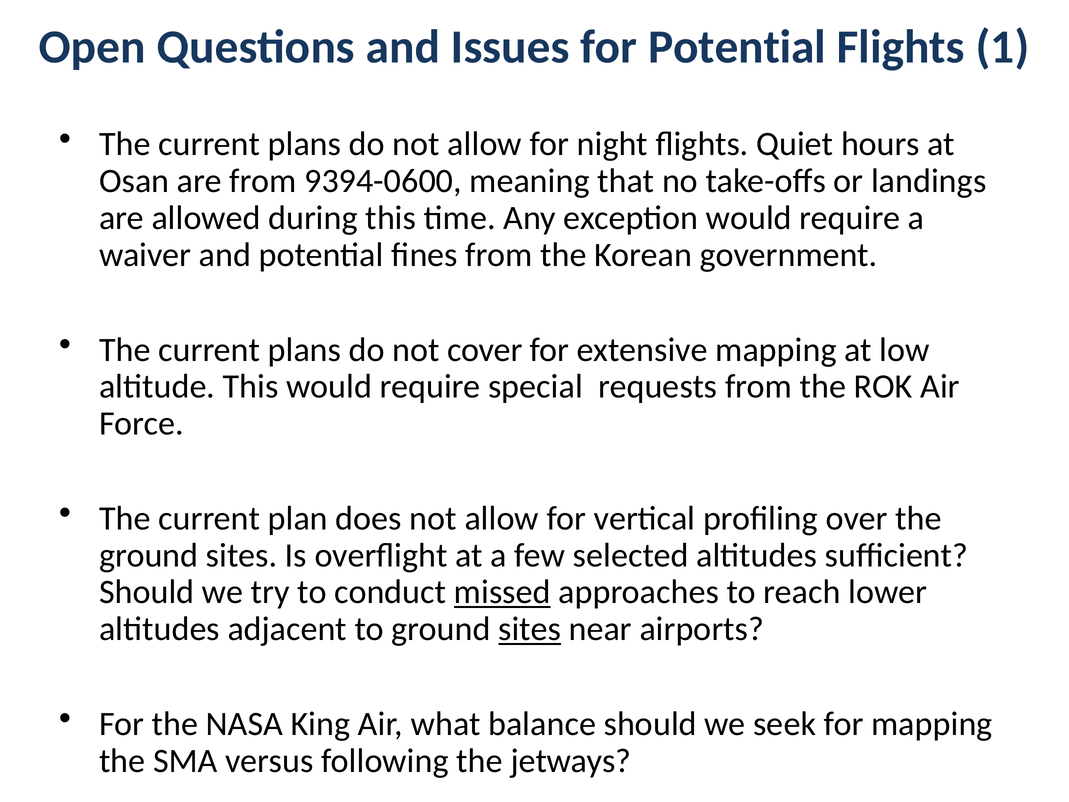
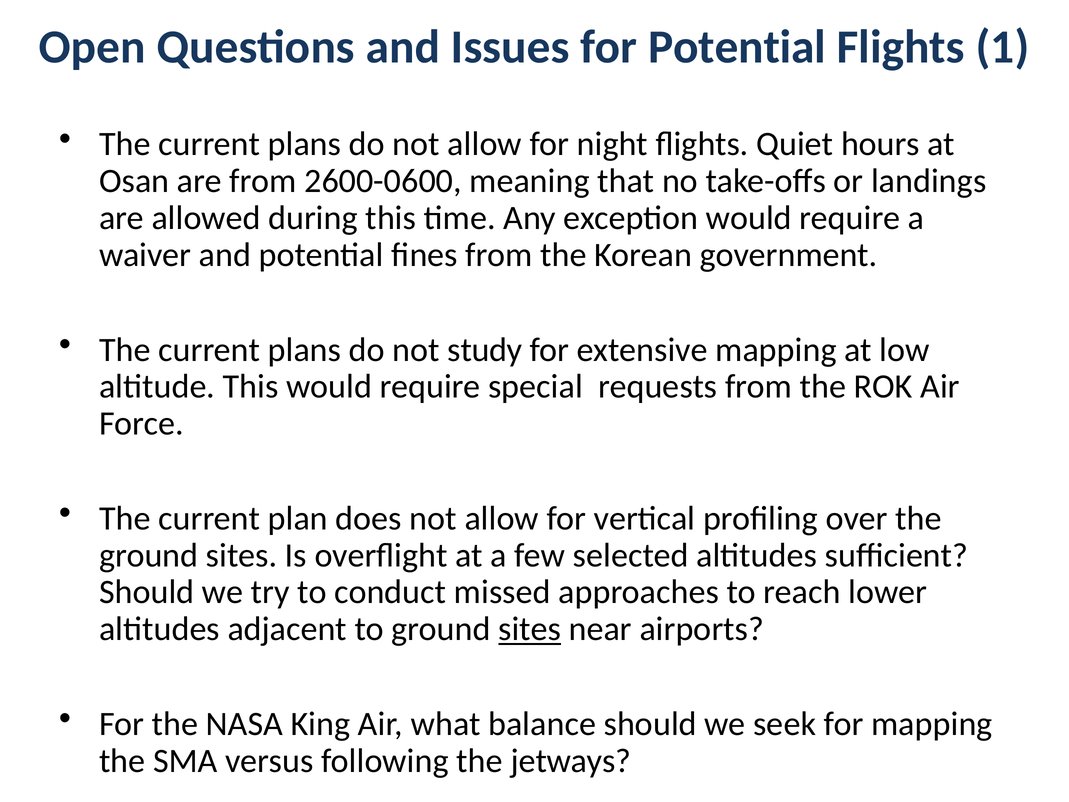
9394-0600: 9394-0600 -> 2600-0600 (383, 181)
cover: cover -> study (485, 350)
missed underline: present -> none (502, 592)
